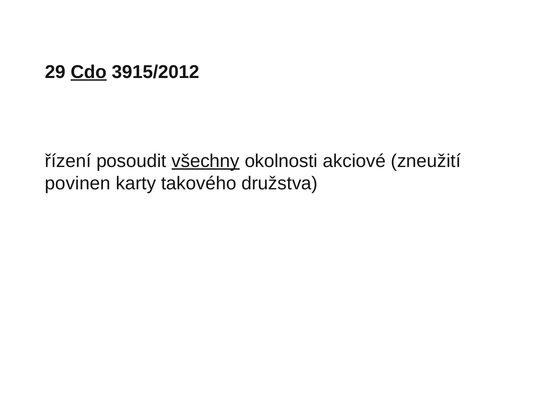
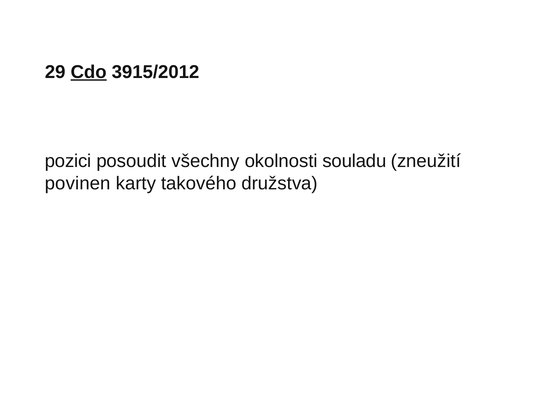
řízení: řízení -> pozici (68, 161)
všechny underline: present -> none (206, 161)
akciové: akciové -> souladu (354, 161)
